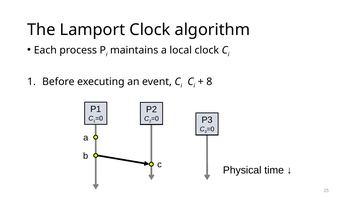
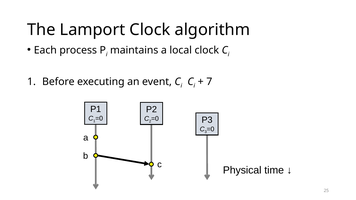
8: 8 -> 7 (209, 82)
